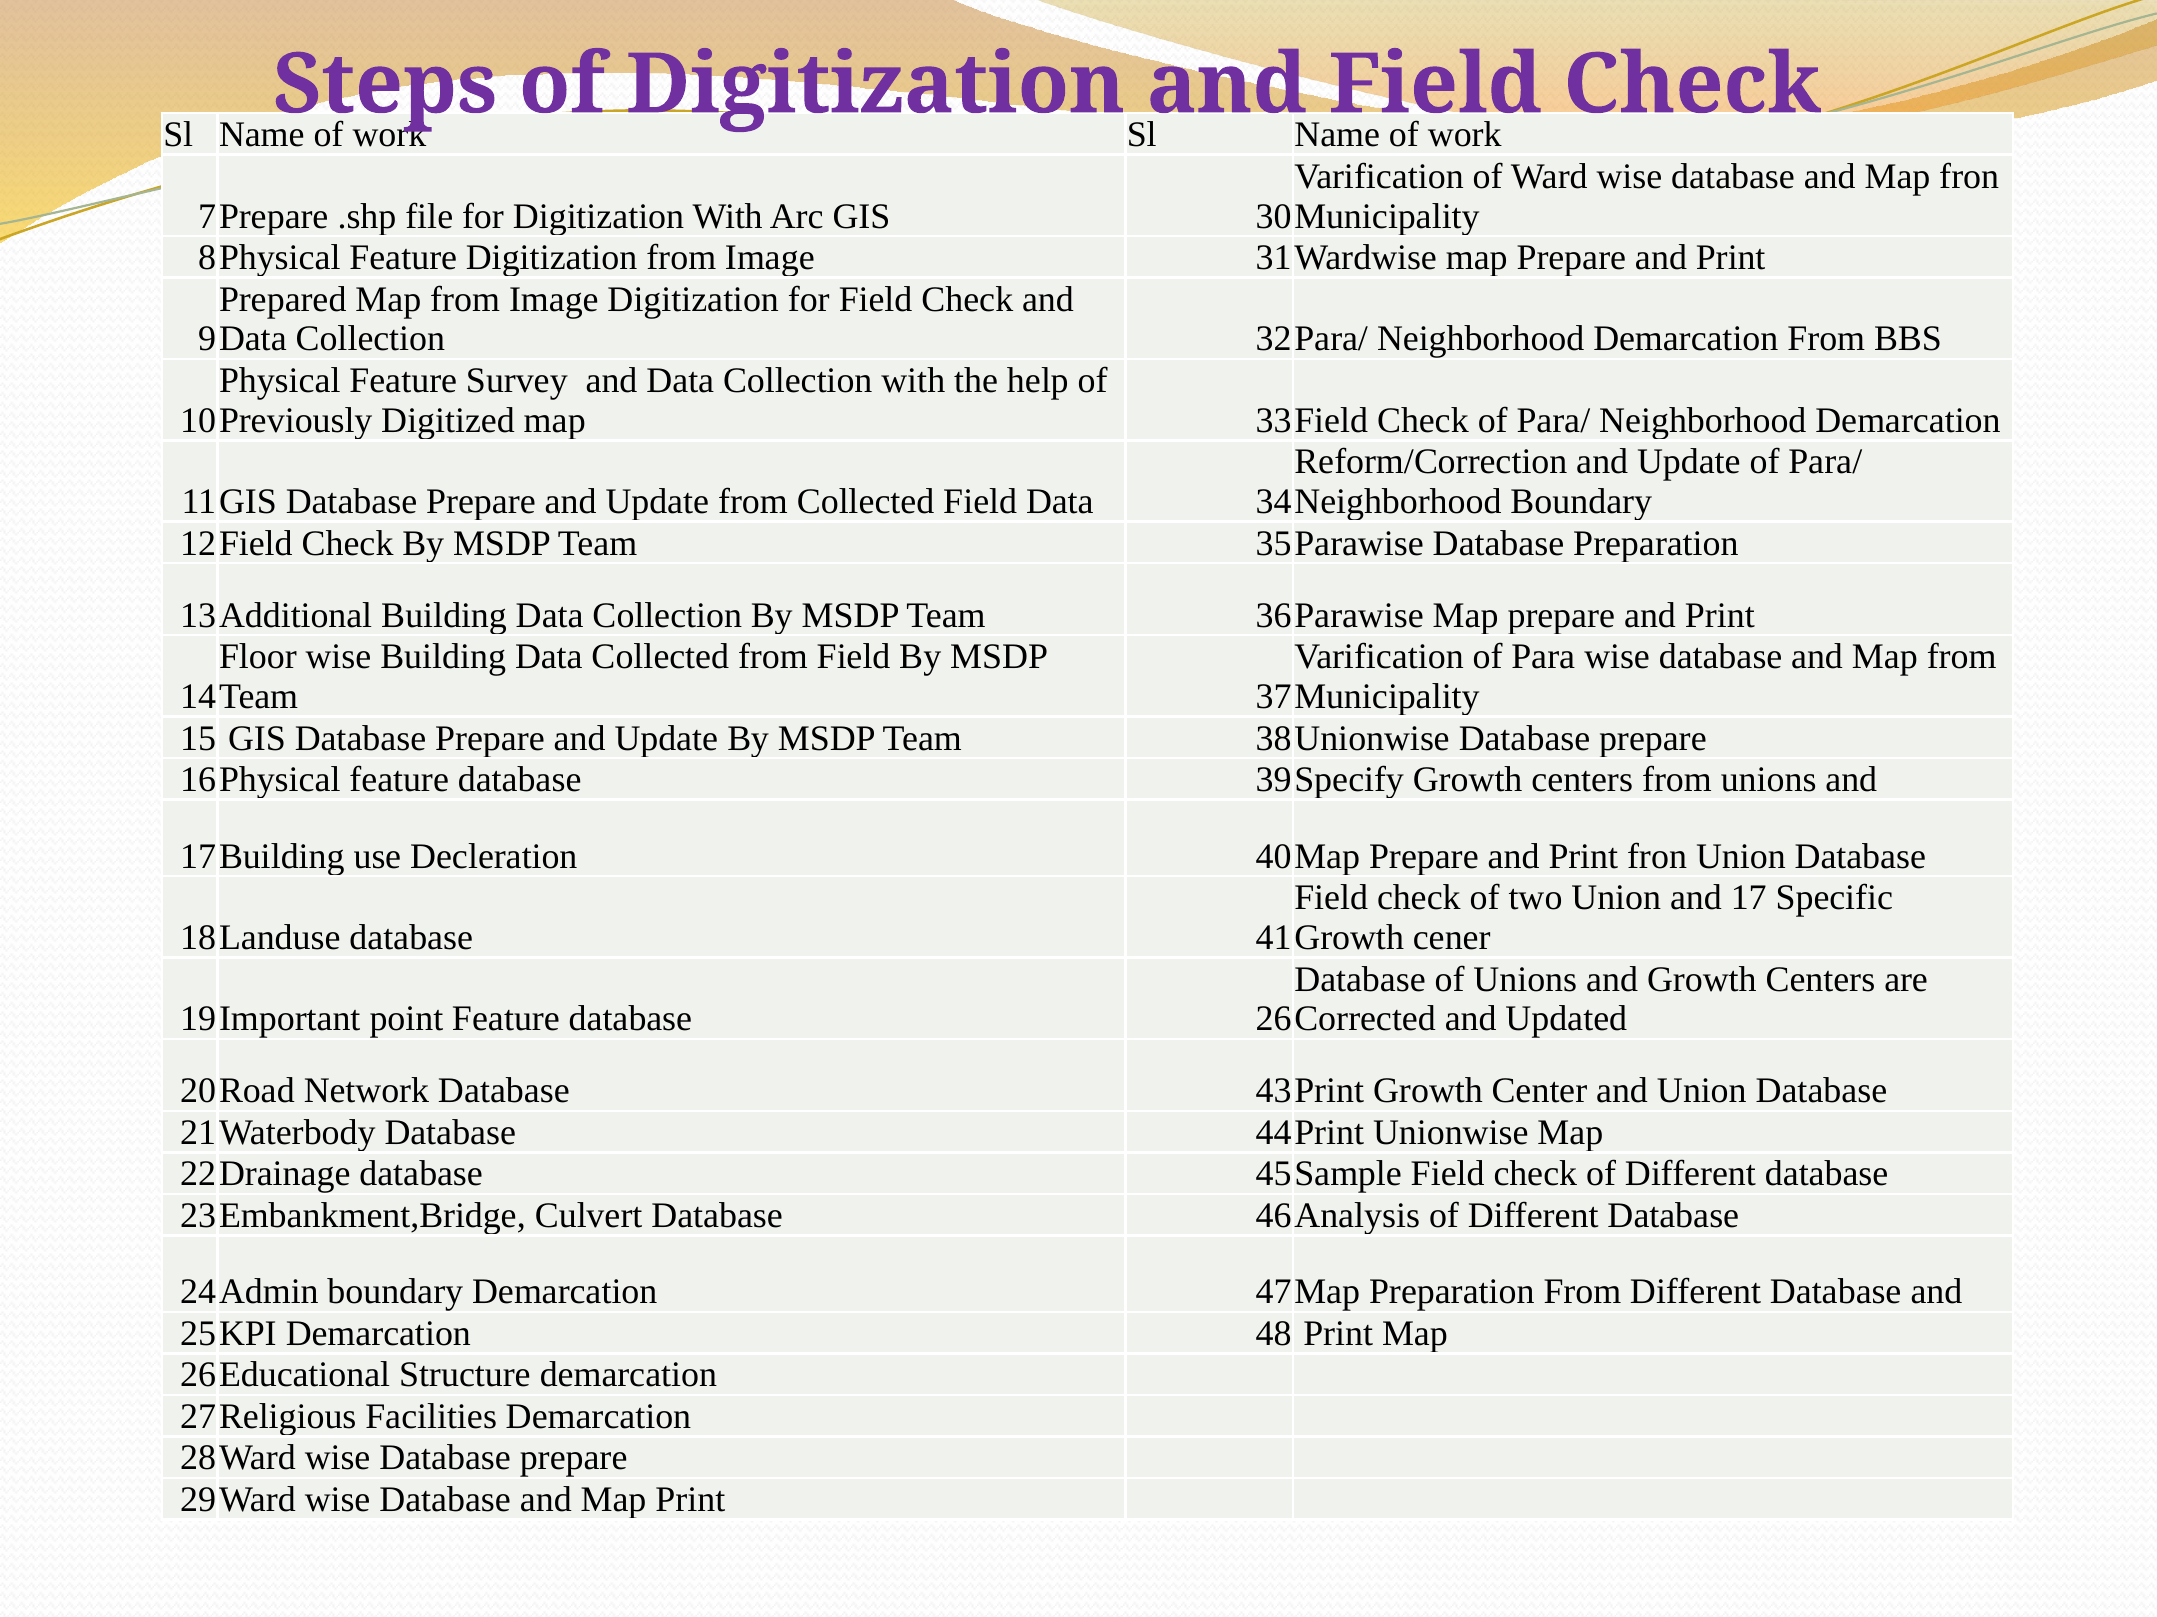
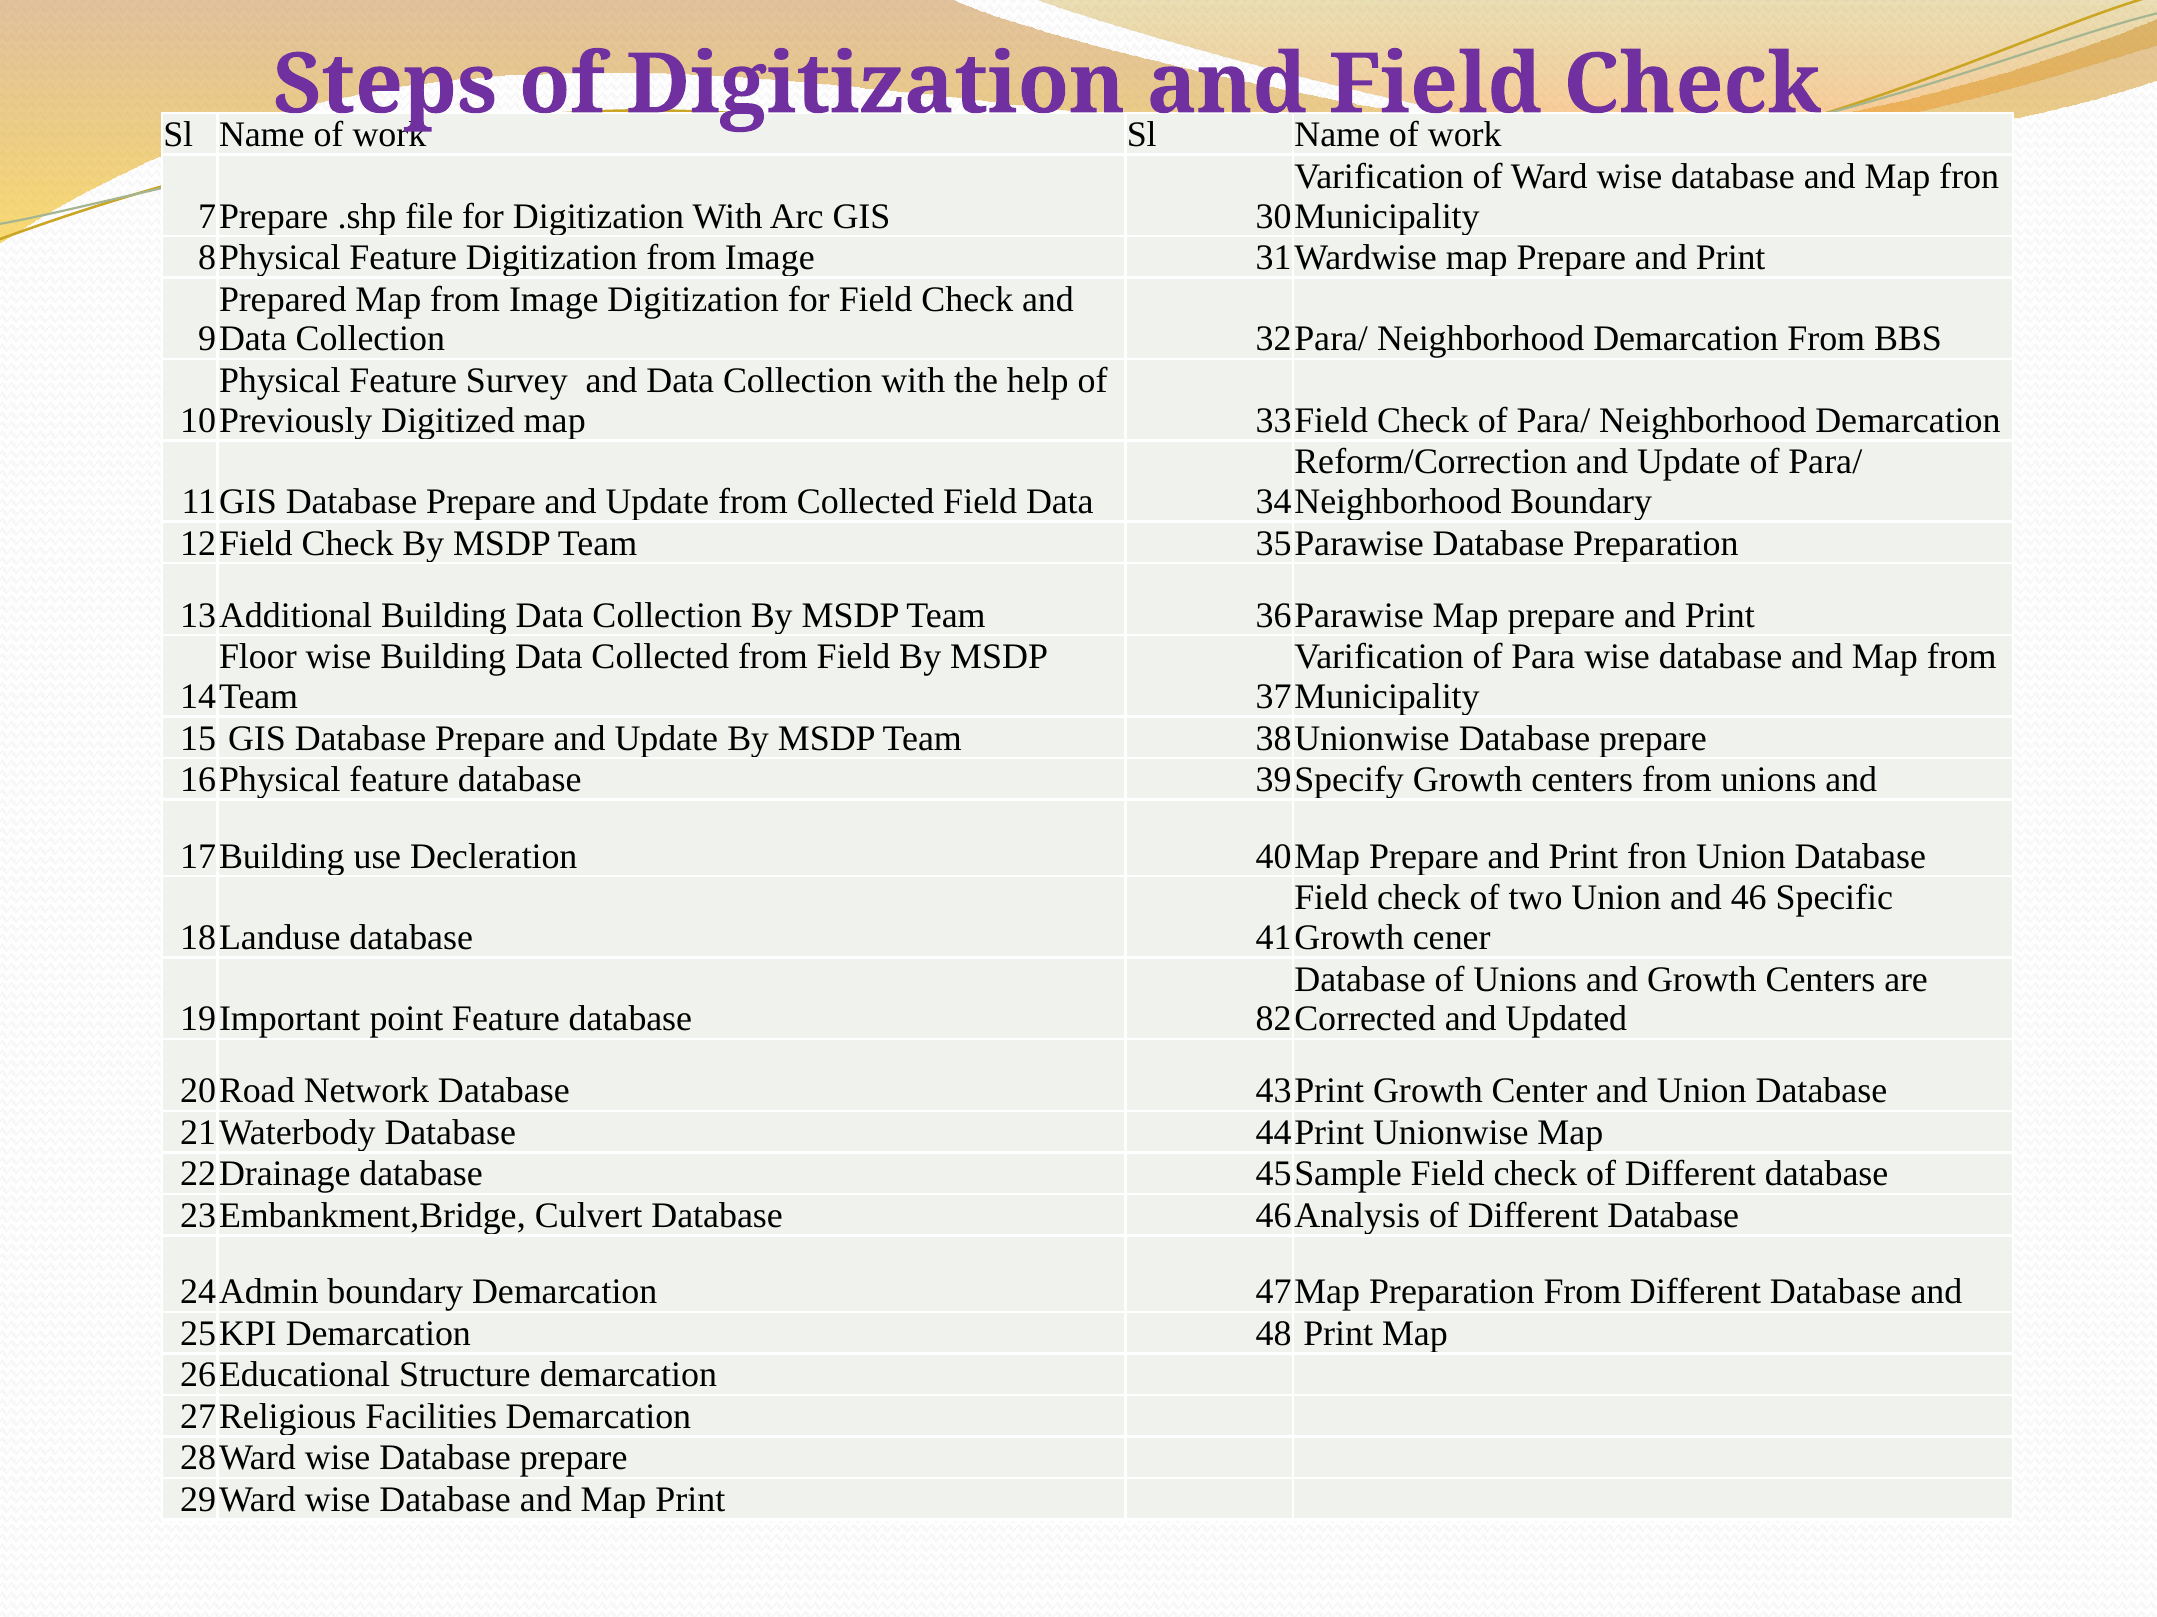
17: 17 -> 46 (1749, 898)
26: 26 -> 82 (1274, 1020)
